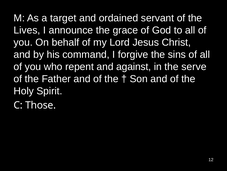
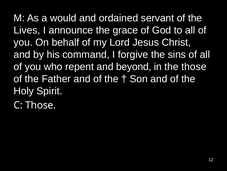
target: target -> would (63, 18)
against: against -> beyond (134, 66)
the serve: serve -> those (194, 66)
